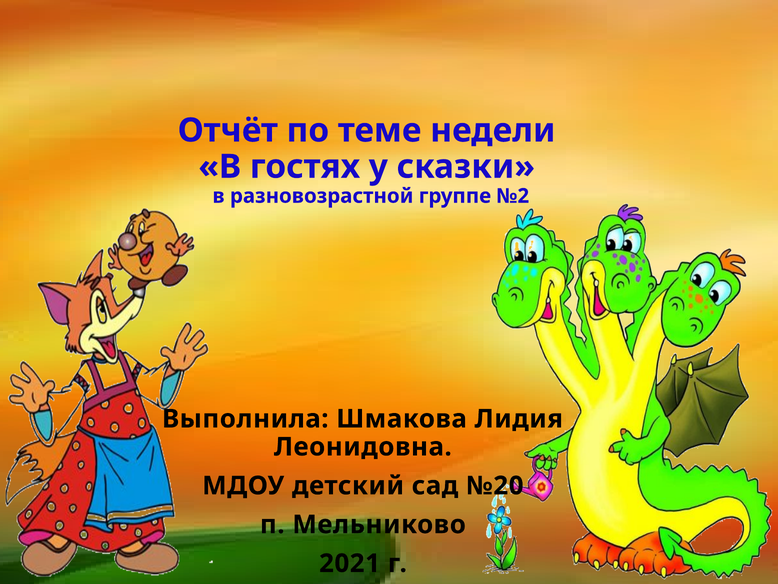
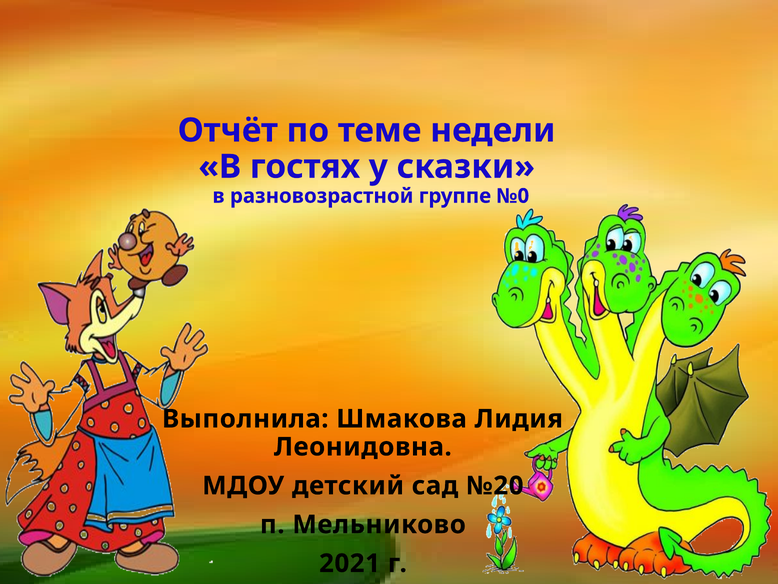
№2: №2 -> №0 (513, 196)
